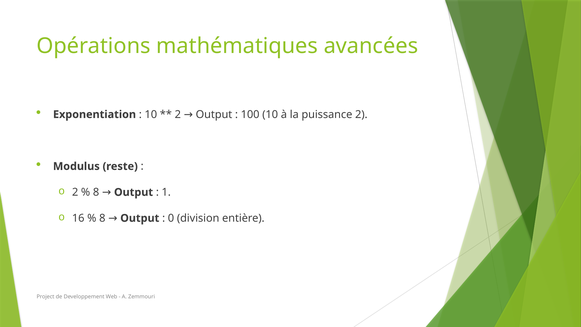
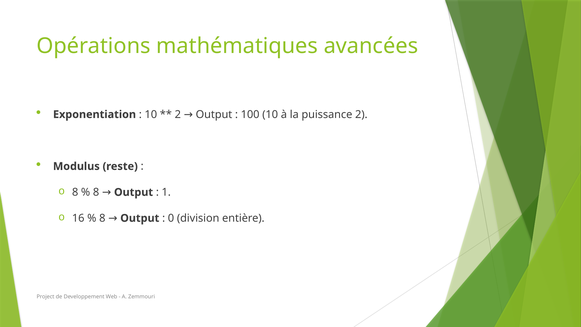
2: 2 -> 8 (75, 192)
